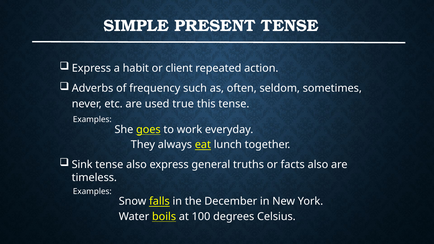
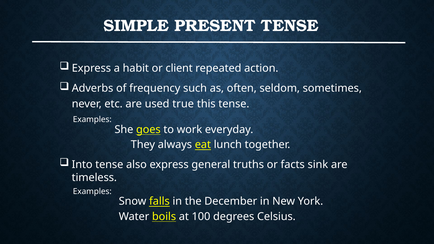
Sink: Sink -> Into (82, 165)
facts also: also -> sink (318, 165)
